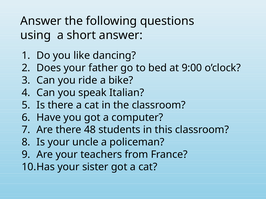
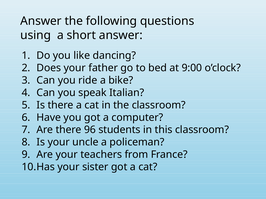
48: 48 -> 96 (90, 130)
